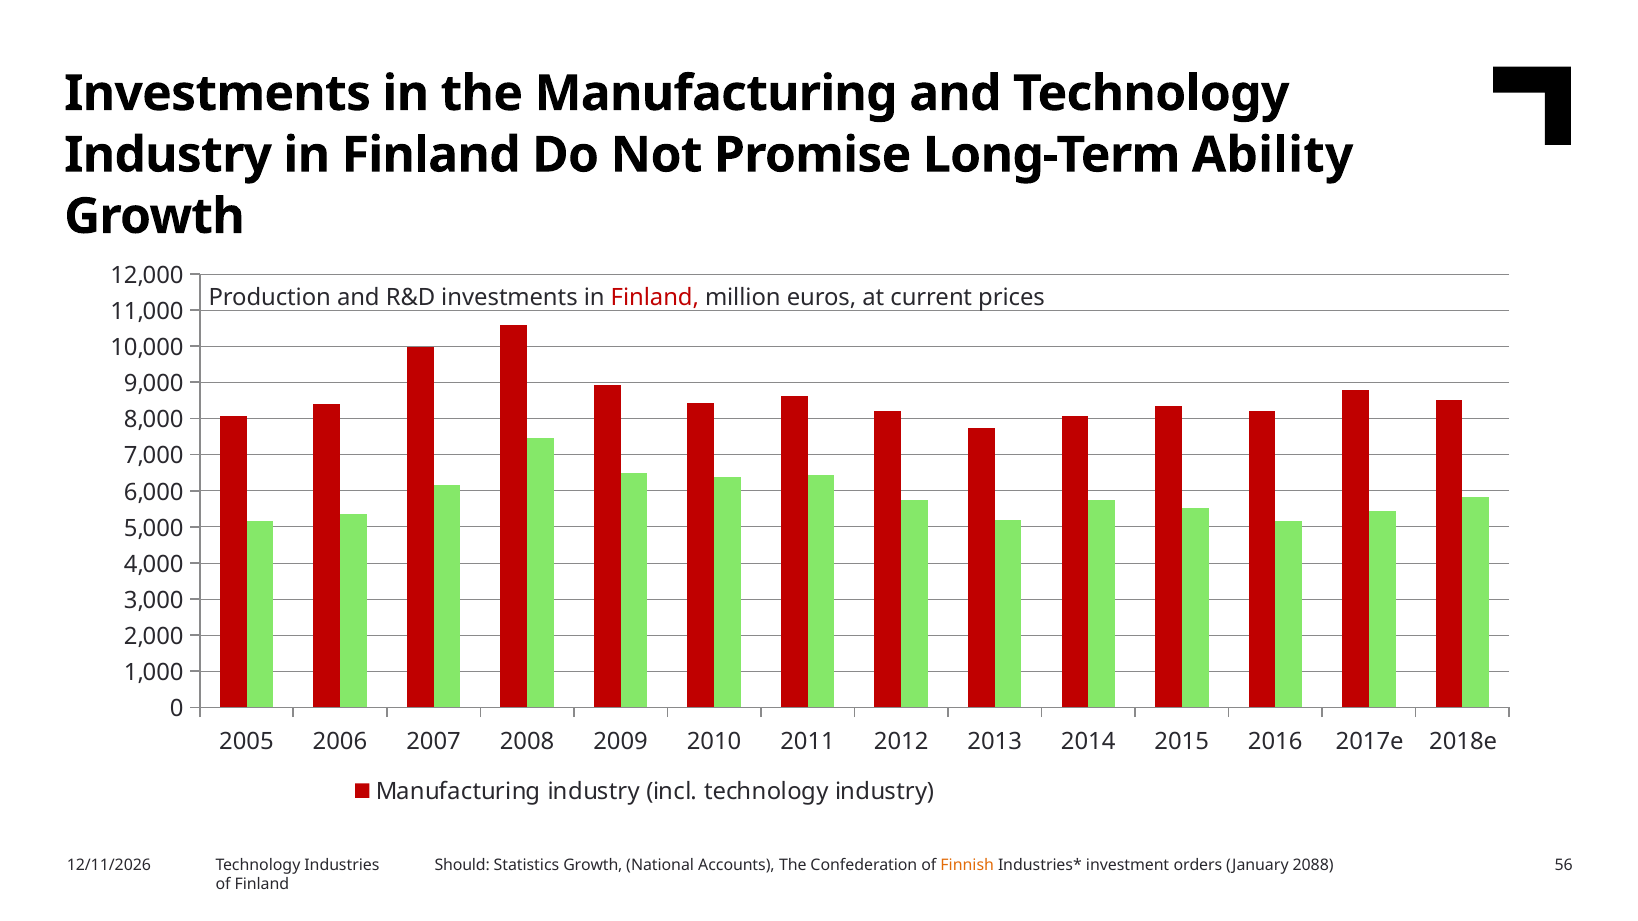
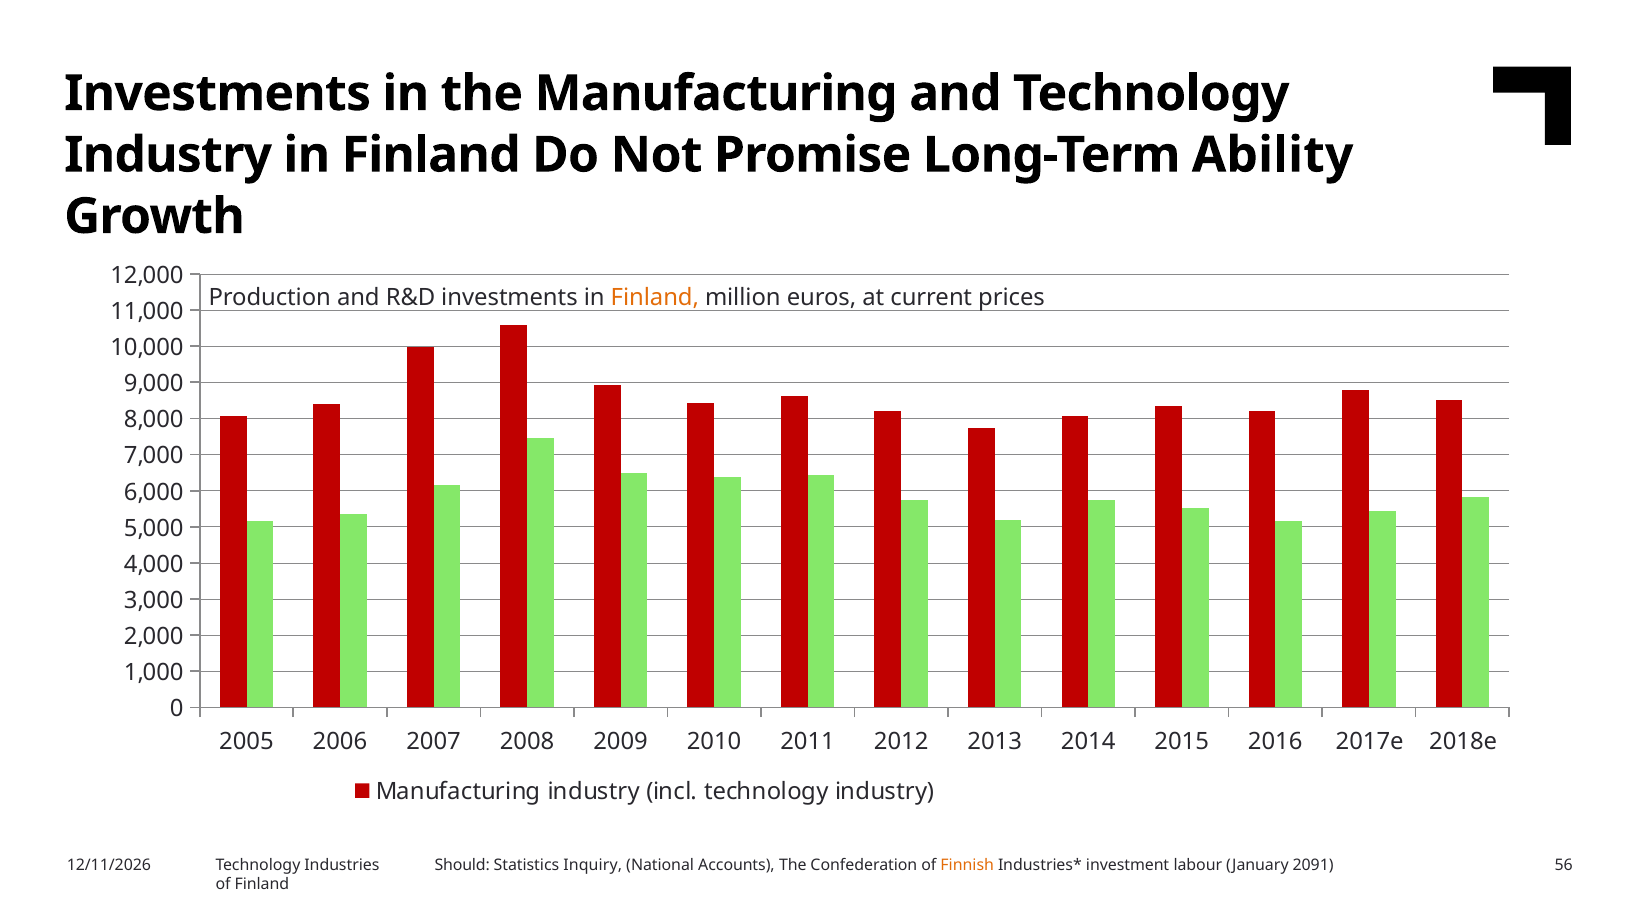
Finland colour: red -> orange (655, 297)
Statistics Growth: Growth -> Inquiry (593, 866)
orders: orders -> labour (1198, 866)
2088: 2088 -> 2091 (1313, 866)
